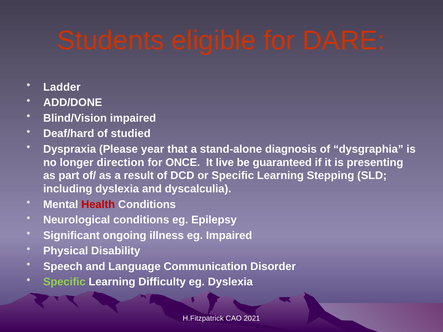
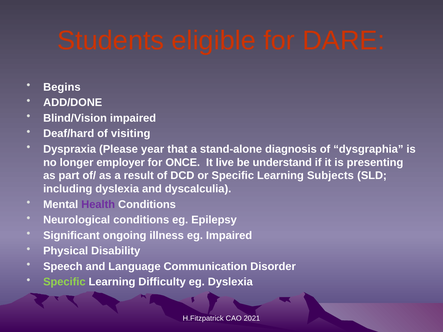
Ladder: Ladder -> Begins (62, 87)
studied: studied -> visiting (131, 134)
direction: direction -> employer (121, 162)
guaranteed: guaranteed -> understand (282, 162)
Stepping: Stepping -> Subjects (330, 176)
Health colour: red -> purple (98, 205)
